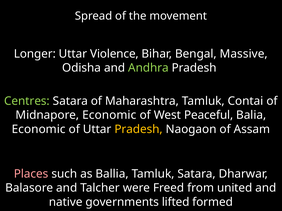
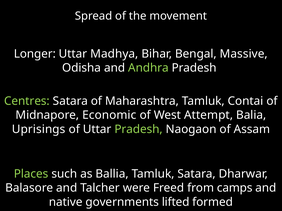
Violence: Violence -> Madhya (114, 54)
Peaceful: Peaceful -> Attempt (209, 115)
Economic: Economic -> Uprisings (39, 129)
Pradesh colour: yellow -> light green (139, 129)
Places colour: pink -> light green (31, 174)
united: united -> camps (235, 188)
